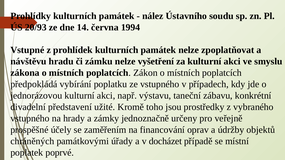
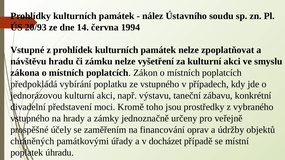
užité: užité -> moci (105, 107)
poprvé: poprvé -> úhradu (60, 153)
